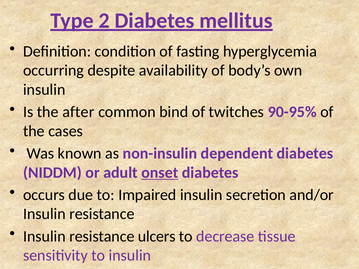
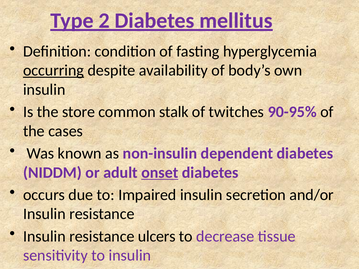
occurring underline: none -> present (53, 71)
after: after -> store (79, 112)
bind: bind -> stalk (174, 112)
